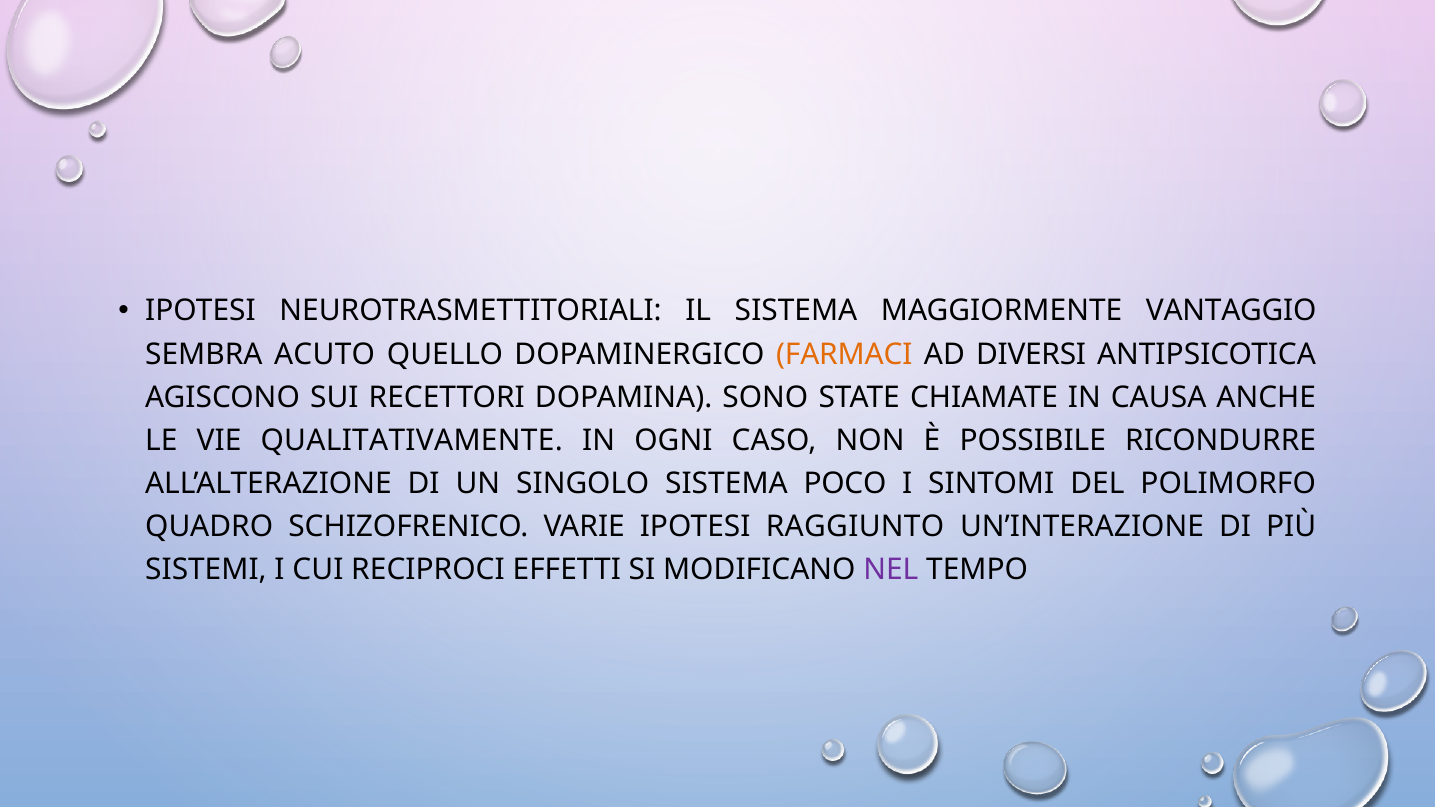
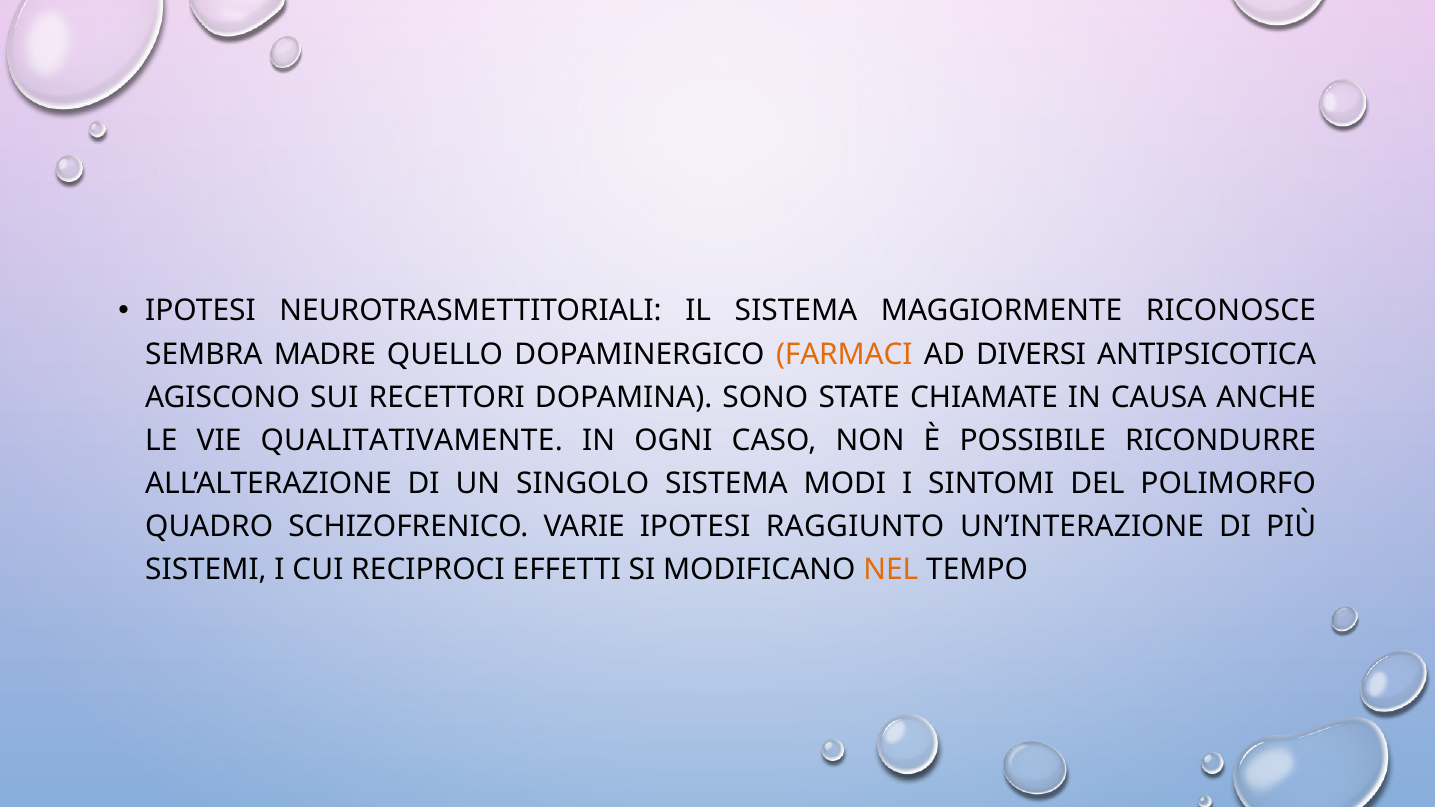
VANTAGGIO: VANTAGGIO -> RICONOSCE (1231, 311)
ACUTO: ACUTO -> MADRE (325, 354)
POCO: POCO -> MODI (845, 483)
NEL colour: purple -> orange (891, 569)
